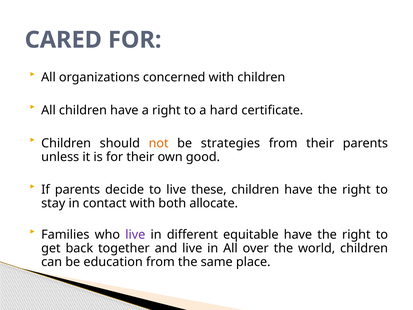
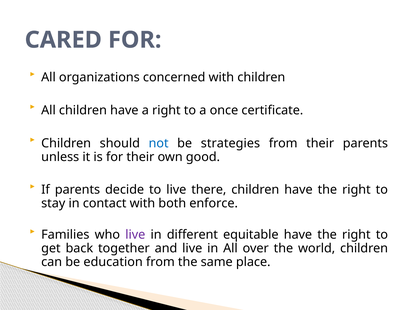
hard: hard -> once (224, 110)
not colour: orange -> blue (159, 143)
these: these -> there (209, 190)
allocate: allocate -> enforce (214, 203)
